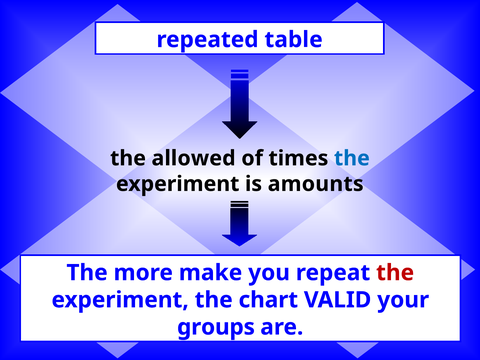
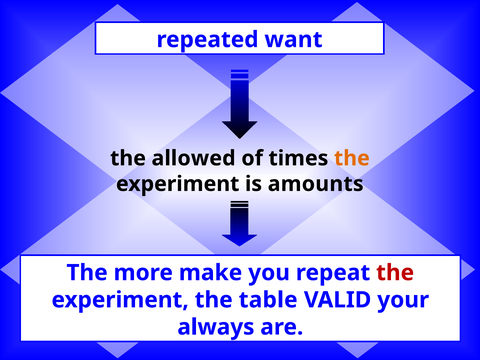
table: table -> want (294, 40)
the colour: blue -> orange (352, 158)
chart: chart -> table (268, 300)
groups: groups -> always (216, 327)
